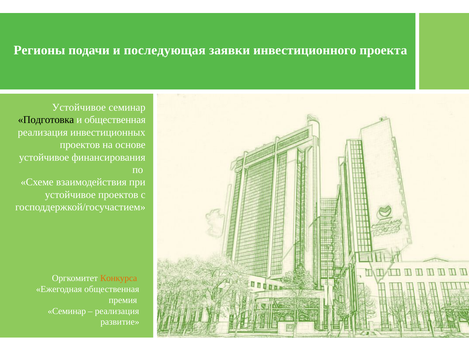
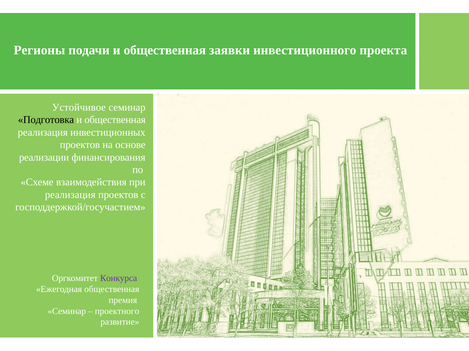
подачи и последующая: последующая -> общественная (165, 50)
устойчивое: устойчивое -> реализации (44, 158)
устойчивое: устойчивое -> реализация (70, 195)
Конкурса colour: orange -> purple (119, 279)
реализация: реализация -> проектного (117, 312)
